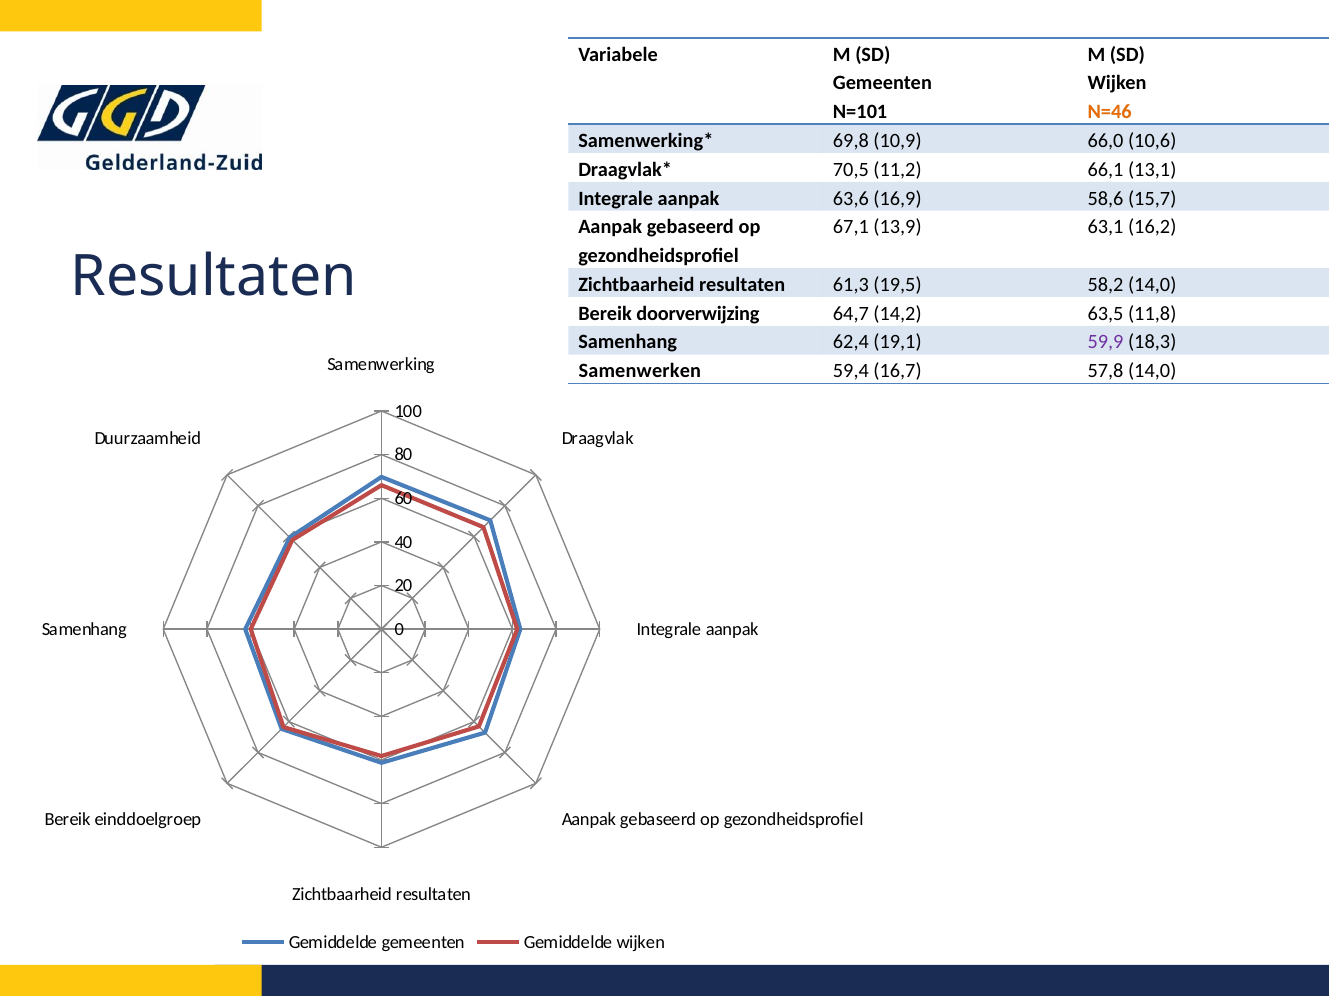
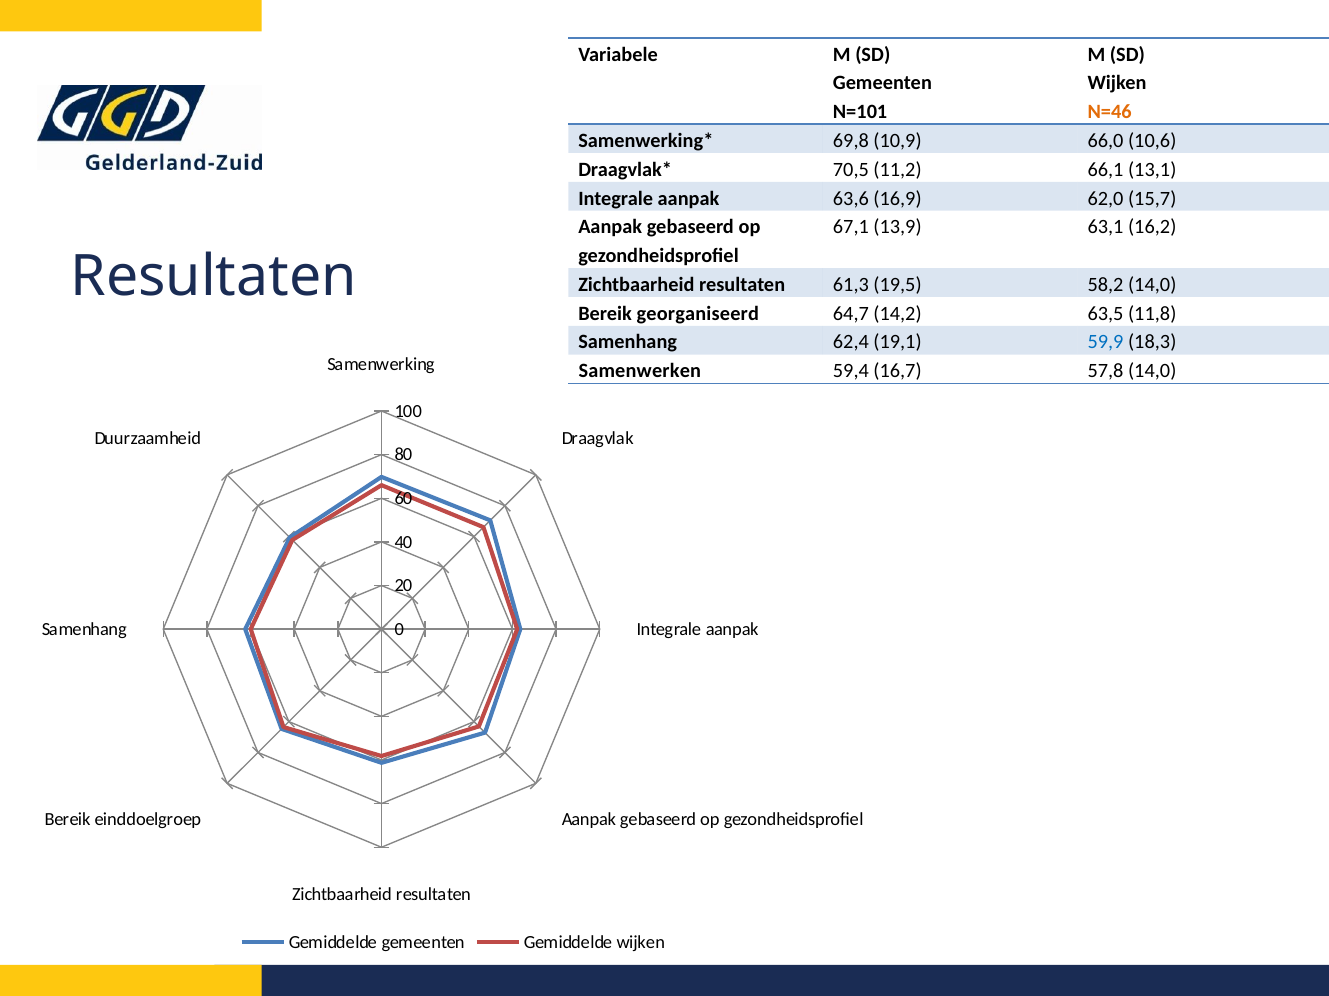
58,6: 58,6 -> 62,0 (1106, 198)
doorverwijzing: doorverwijzing -> georganiseerd (698, 314)
59,9 colour: purple -> blue (1106, 343)
